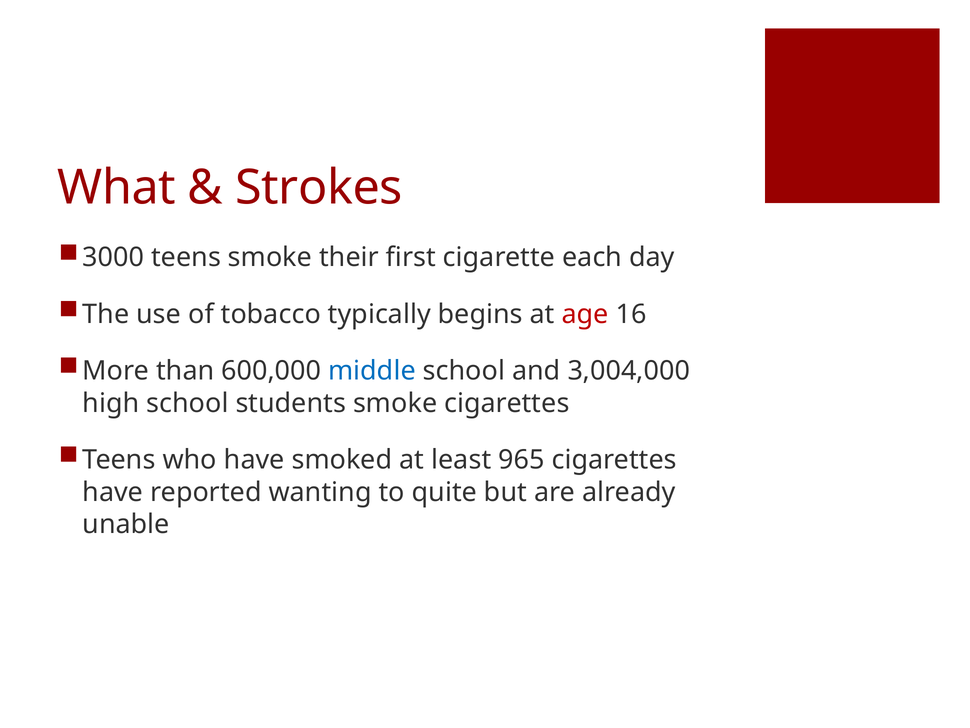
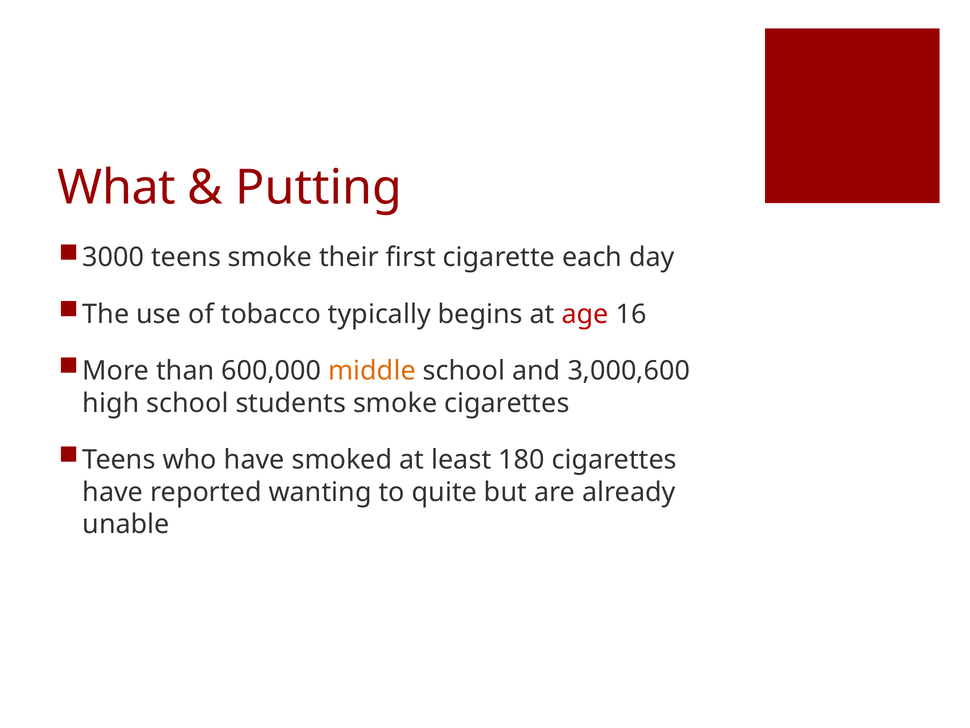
Strokes: Strokes -> Putting (319, 188)
middle colour: blue -> orange (372, 371)
3,004,000: 3,004,000 -> 3,000,600 (629, 371)
965: 965 -> 180 (521, 459)
